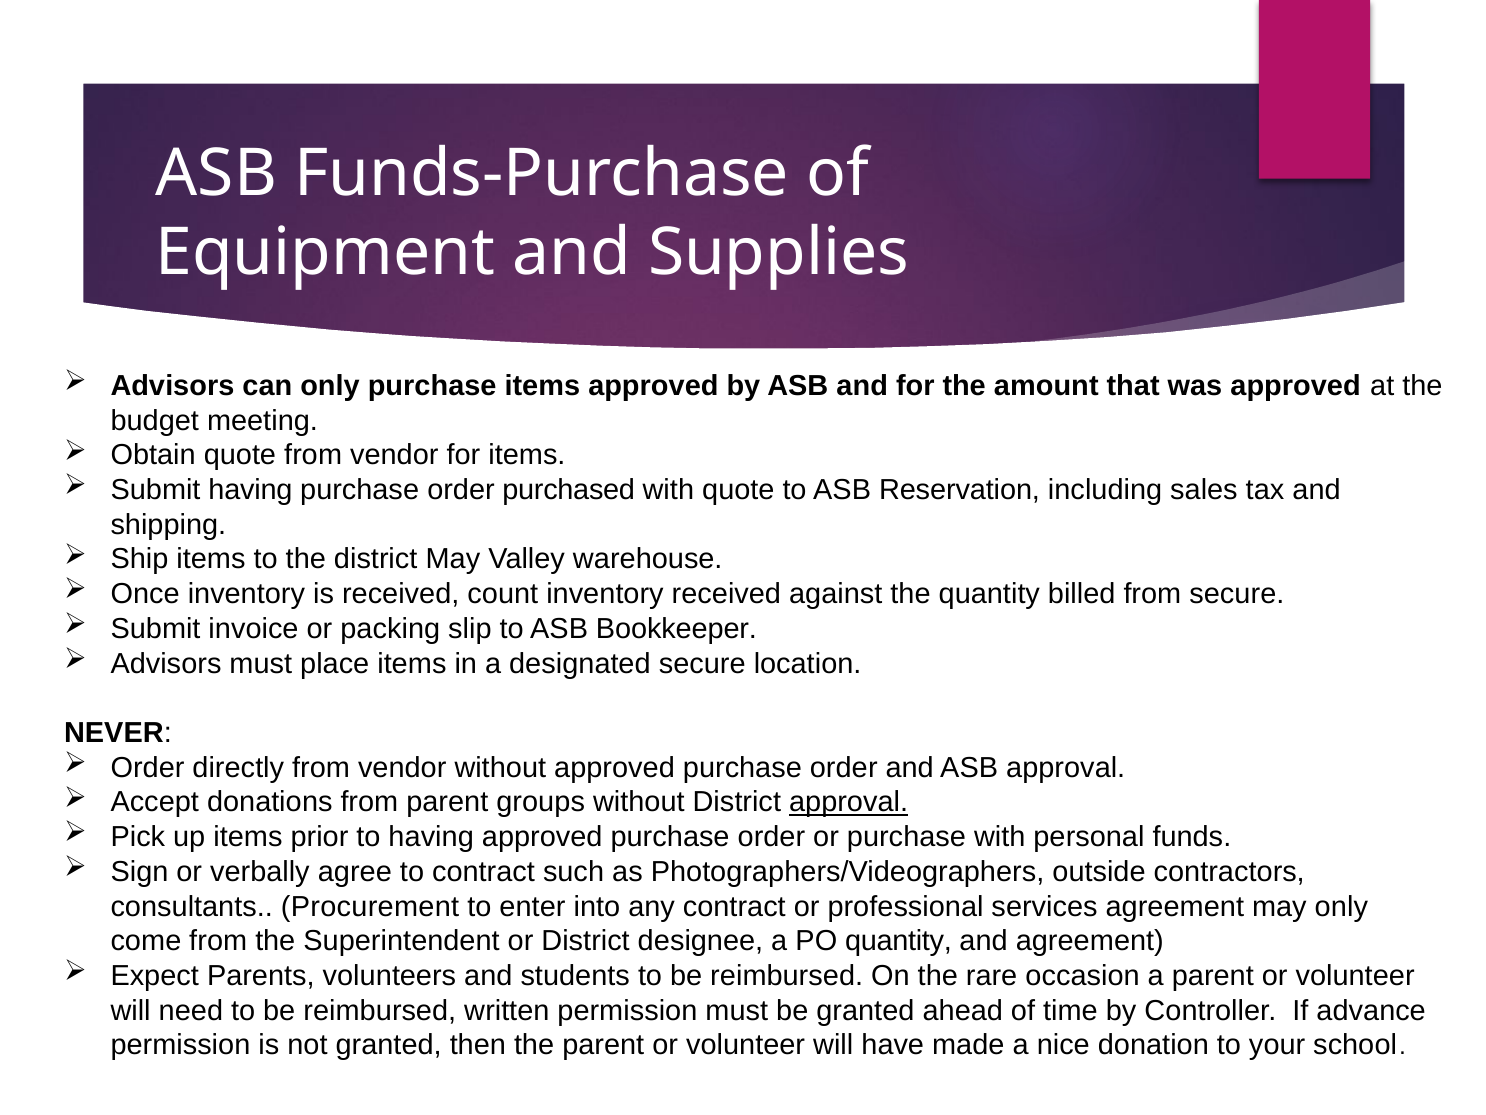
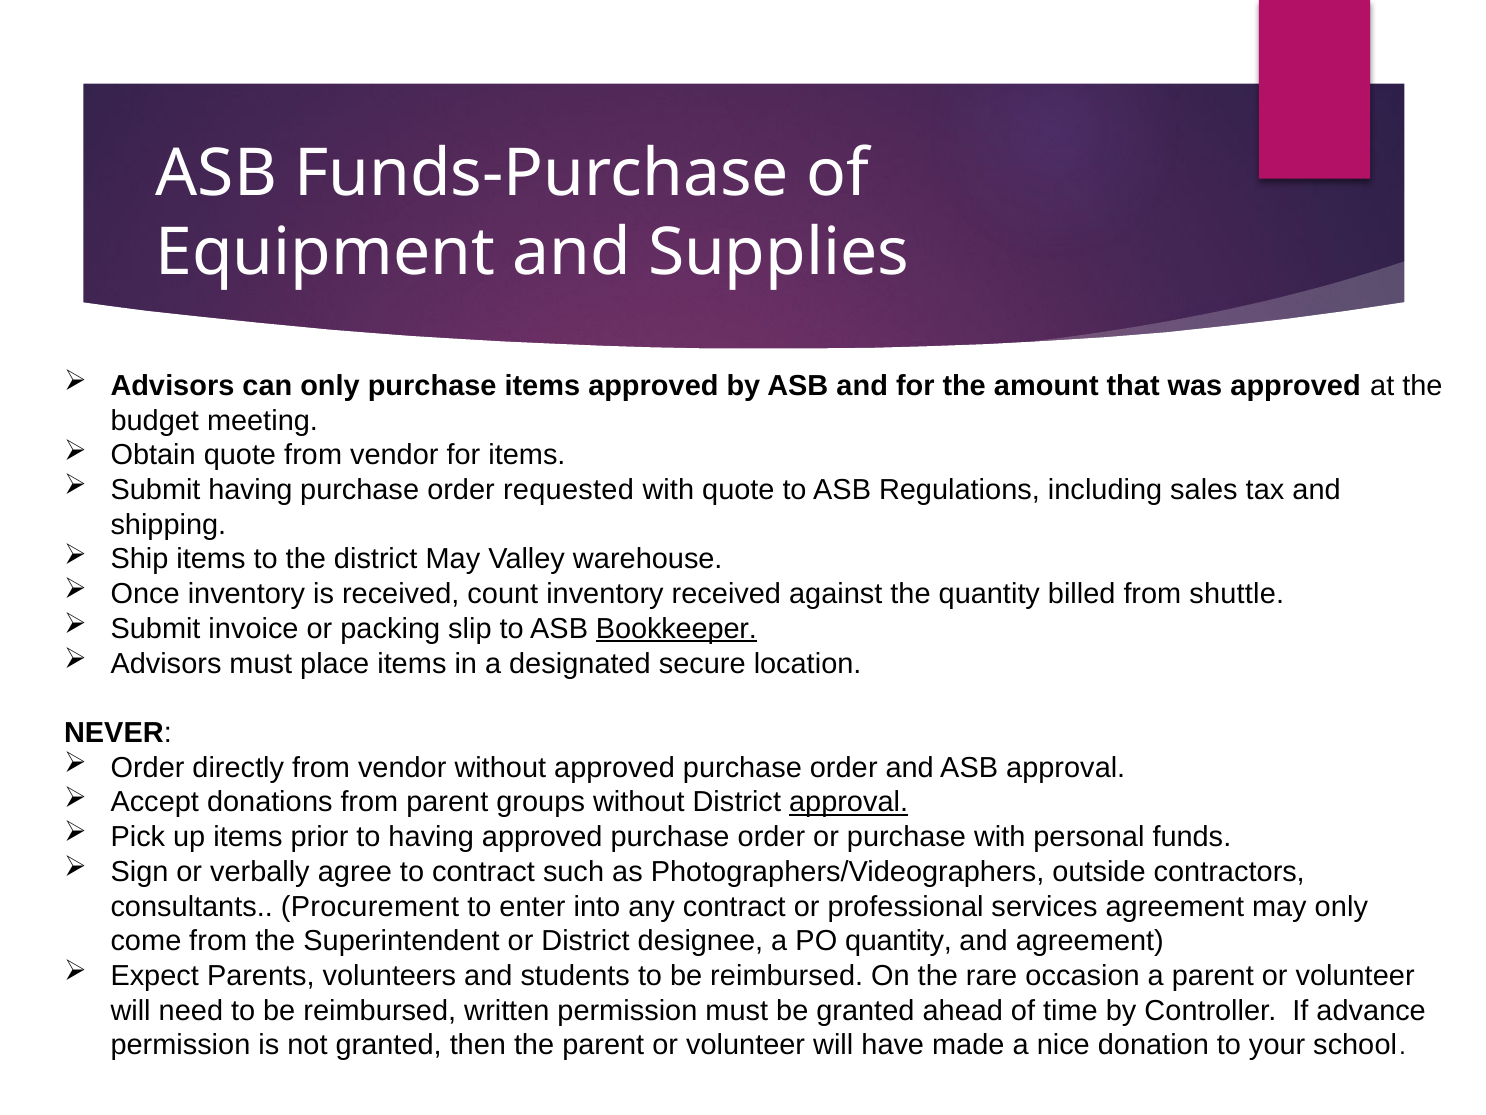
purchased: purchased -> requested (568, 490)
Reservation: Reservation -> Regulations (959, 490)
from secure: secure -> shuttle (1237, 594)
Bookkeeper underline: none -> present (676, 629)
